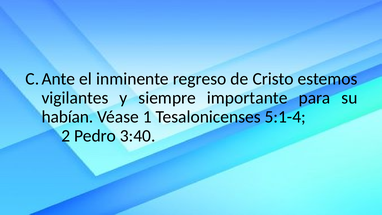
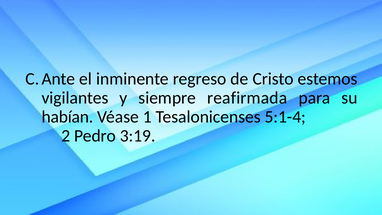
importante: importante -> reafirmada (247, 98)
3:40: 3:40 -> 3:19 (138, 136)
